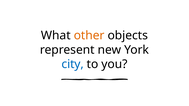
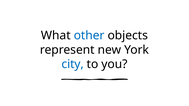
other colour: orange -> blue (89, 36)
